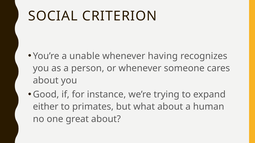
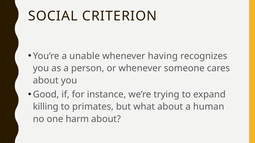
either: either -> killing (46, 107)
great: great -> harm (77, 119)
